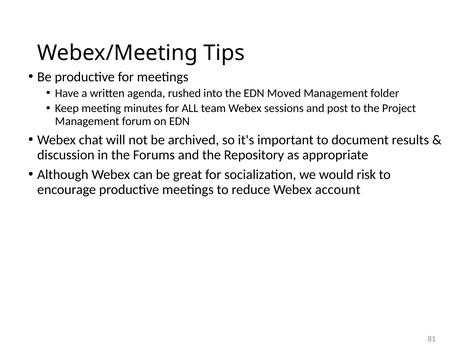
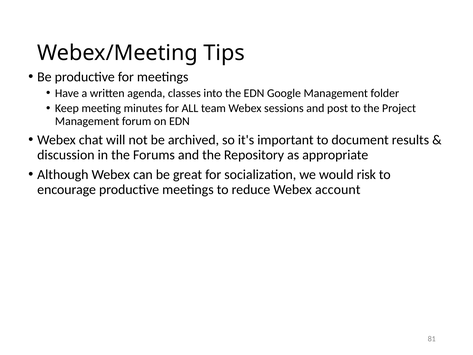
rushed: rushed -> classes (184, 93)
Moved: Moved -> Google (284, 93)
